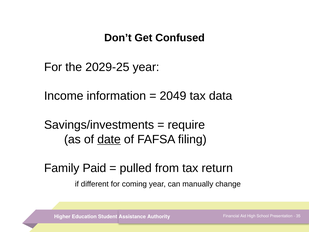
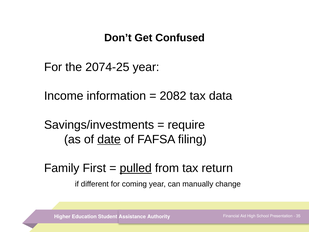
2029-25: 2029-25 -> 2074-25 (107, 67)
2049: 2049 -> 2082 (173, 96)
Paid: Paid -> First (94, 168)
pulled underline: none -> present (136, 168)
